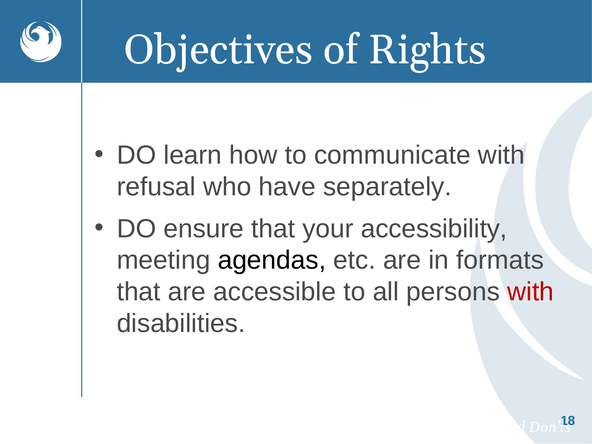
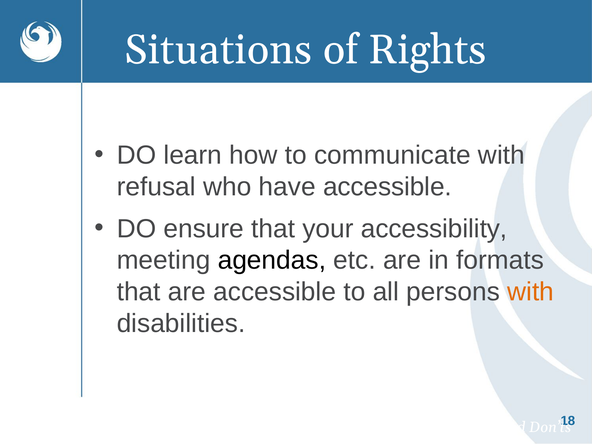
Objectives: Objectives -> Situations (218, 50)
have separately: separately -> accessible (387, 187)
with colour: red -> orange (531, 292)
